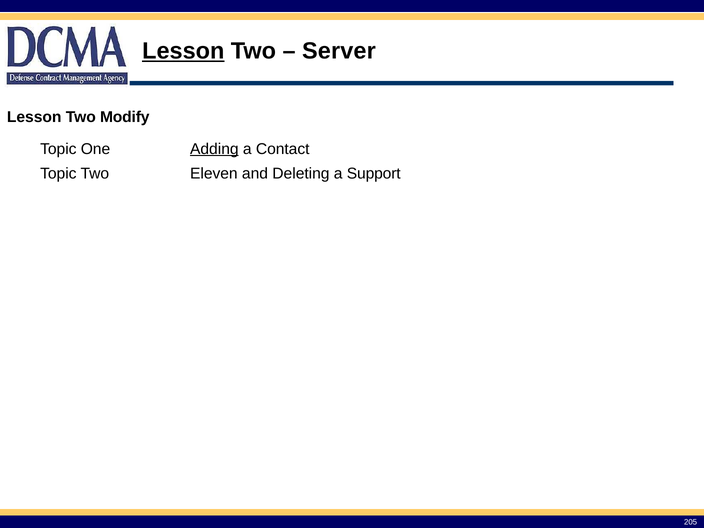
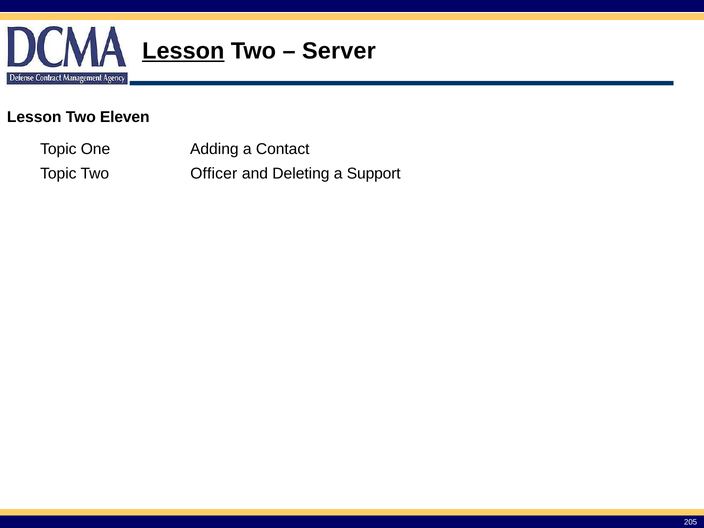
Modify: Modify -> Eleven (125, 117)
Adding underline: present -> none (214, 149)
Eleven: Eleven -> Officer (214, 173)
